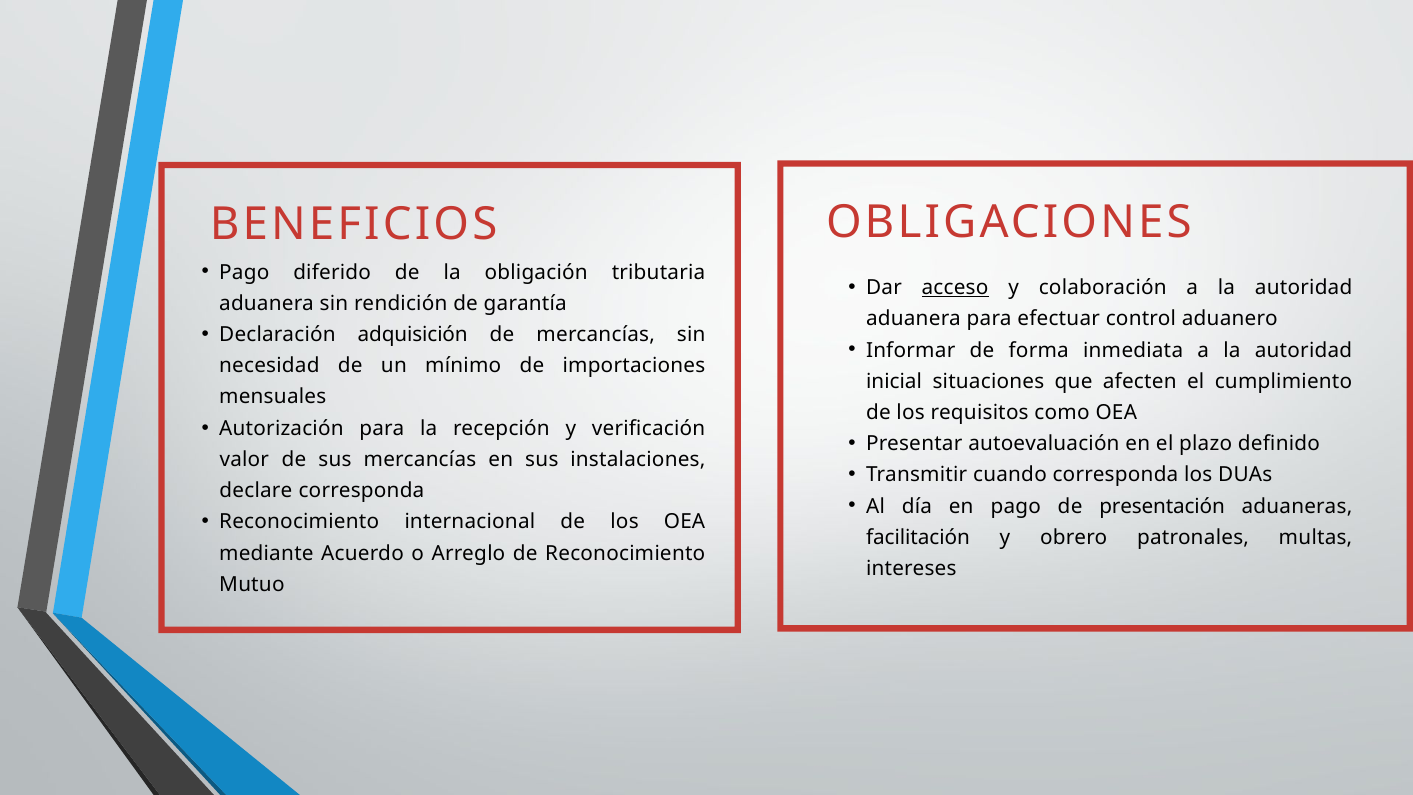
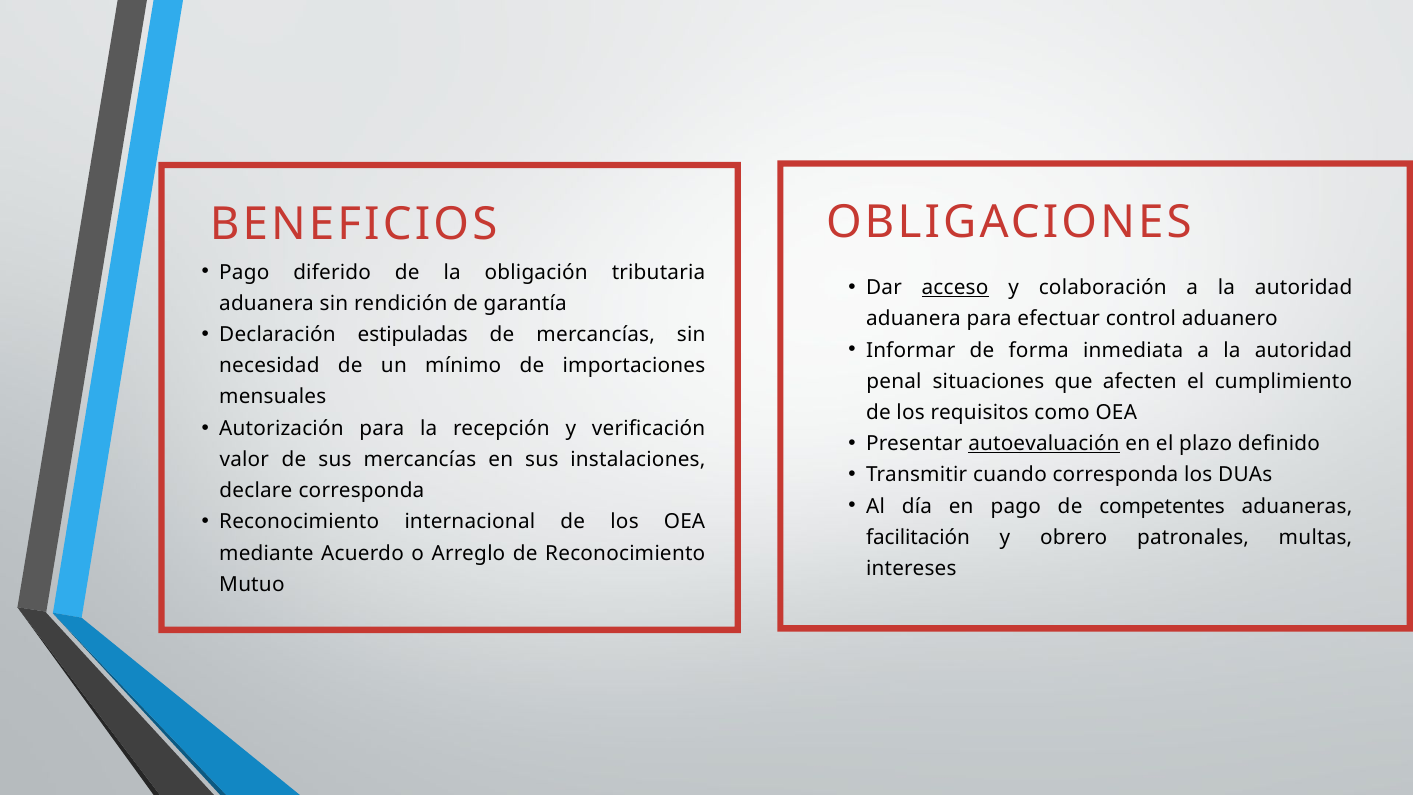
adquisición: adquisición -> estipuladas (413, 335)
inicial: inicial -> penal (894, 381)
autoevaluación underline: none -> present (1044, 444)
presentación: presentación -> competentes (1162, 506)
